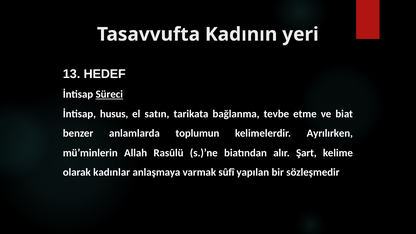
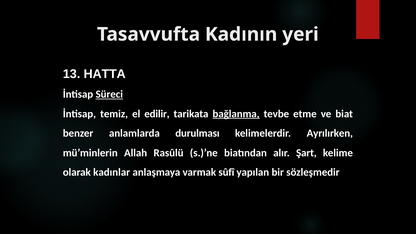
HEDEF: HEDEF -> HATTA (105, 74)
husus: husus -> temiz (114, 114)
satın: satın -> edilir (157, 114)
bağlanma underline: none -> present (236, 114)
toplumun: toplumun -> durulması (197, 133)
